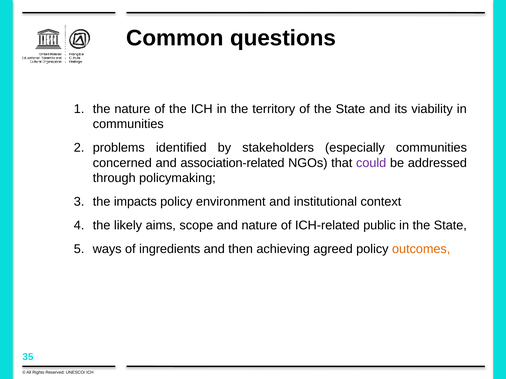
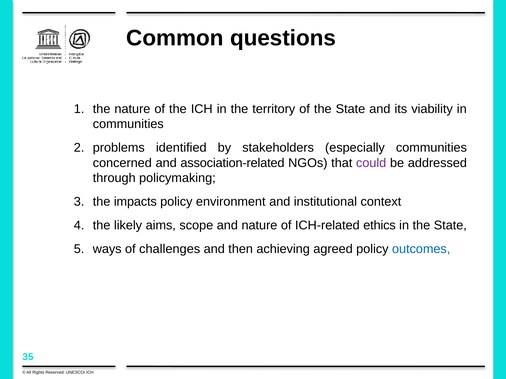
public: public -> ethics (380, 226)
ingredients: ingredients -> challenges (170, 249)
outcomes colour: orange -> blue (421, 249)
